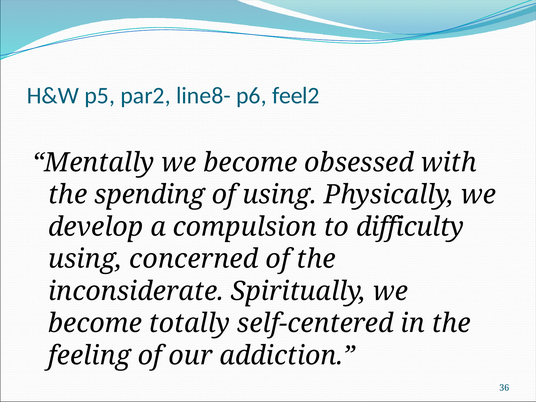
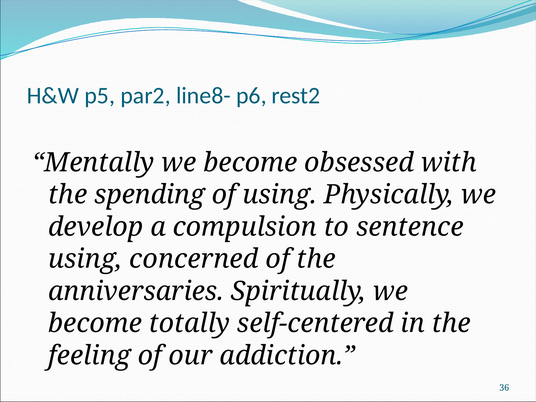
feel2: feel2 -> rest2 (296, 96)
difficulty: difficulty -> sentence (410, 227)
inconsiderate: inconsiderate -> anniversaries (136, 291)
